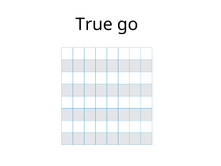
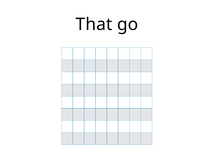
True: True -> That (94, 24)
